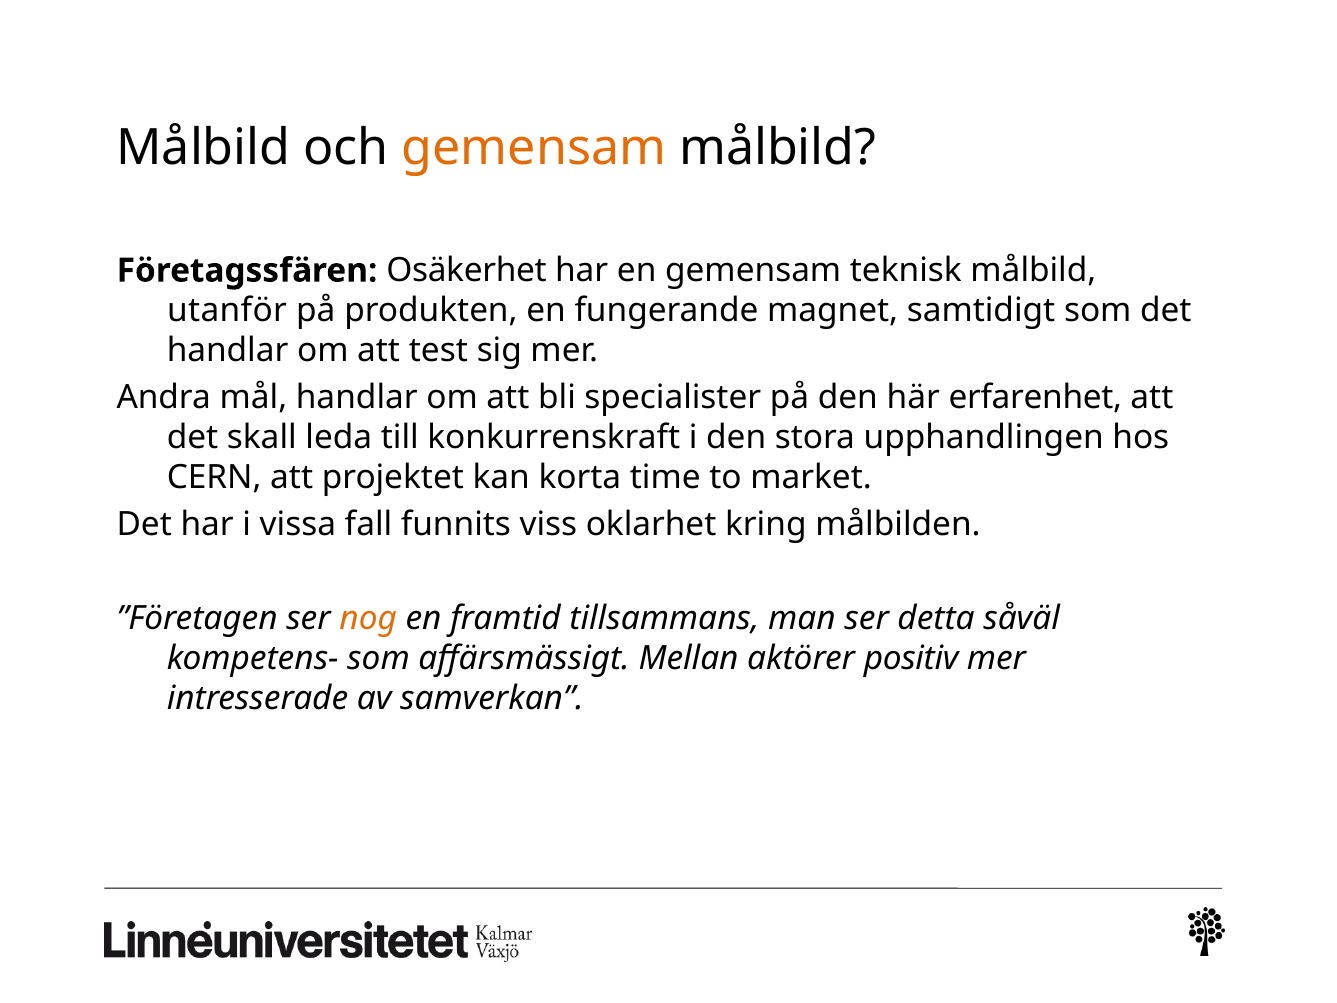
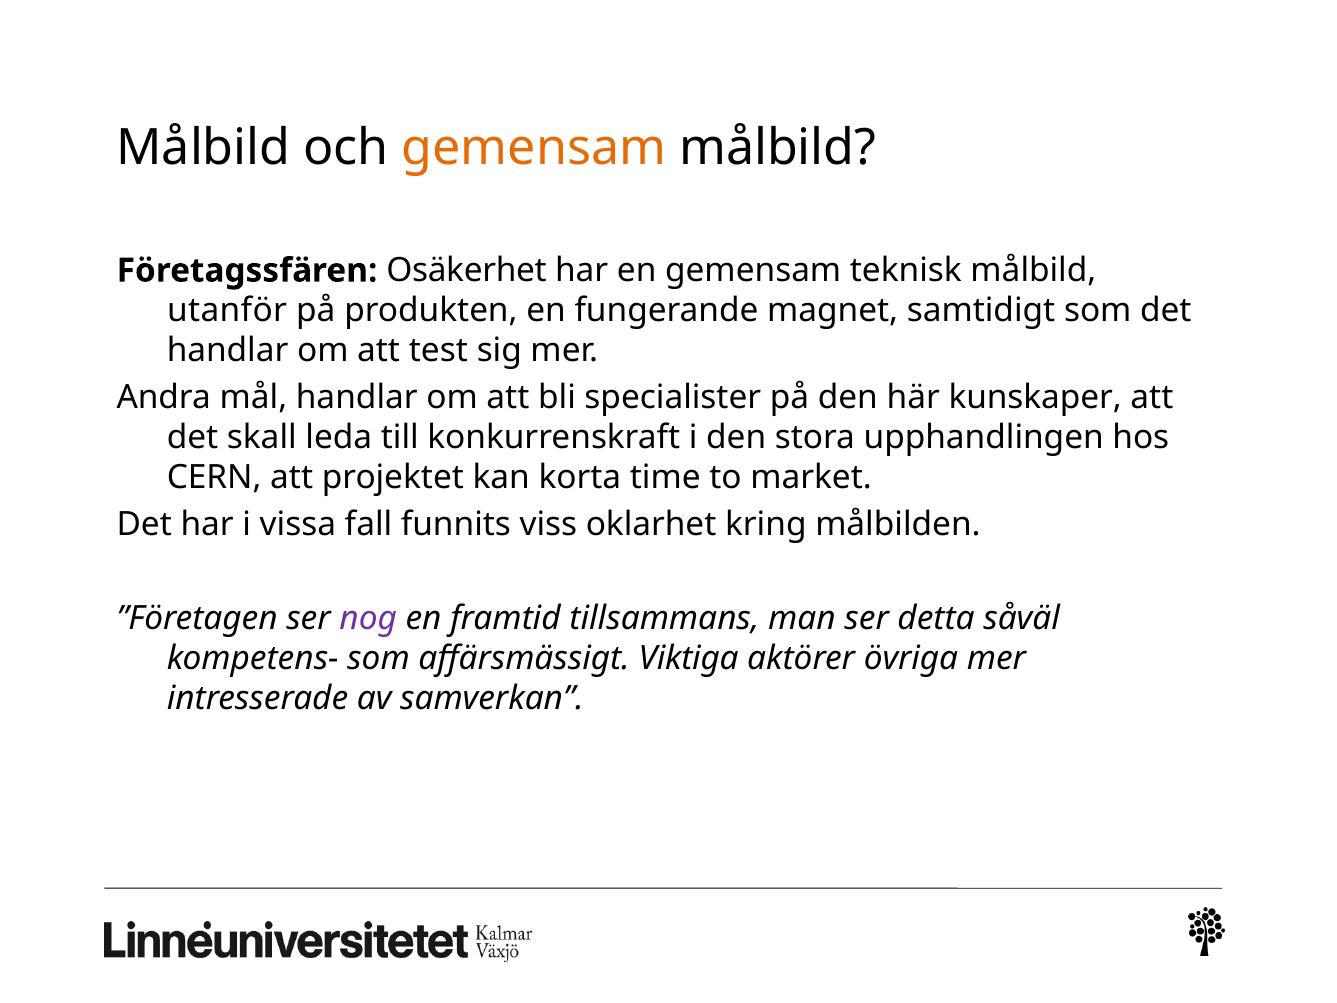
erfarenhet: erfarenhet -> kunskaper (1035, 397)
nog colour: orange -> purple (368, 618)
Mellan: Mellan -> Viktiga (689, 658)
positiv: positiv -> övriga (911, 658)
